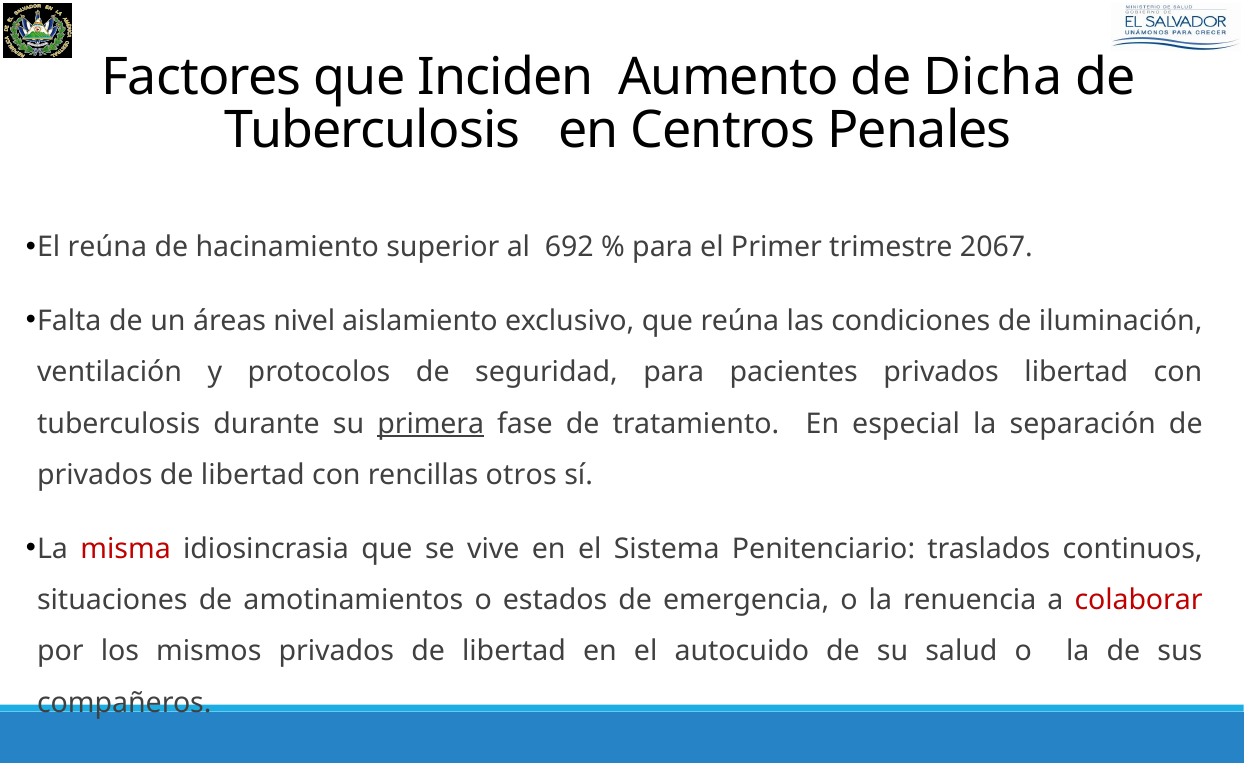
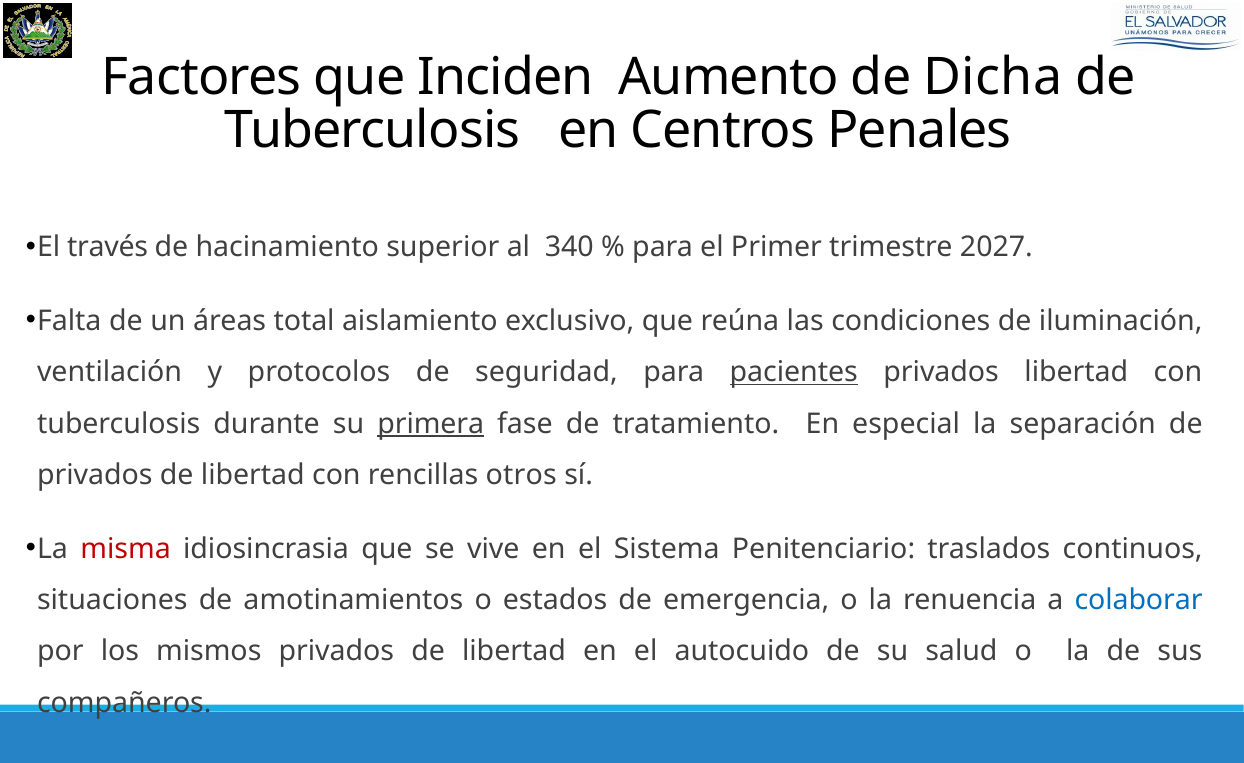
El reúna: reúna -> través (108, 247)
692: 692 -> 340 (569, 247)
2067: 2067 -> 2027 (996, 247)
nivel: nivel -> total (304, 321)
pacientes underline: none -> present (794, 373)
colaborar colour: red -> blue (1139, 600)
